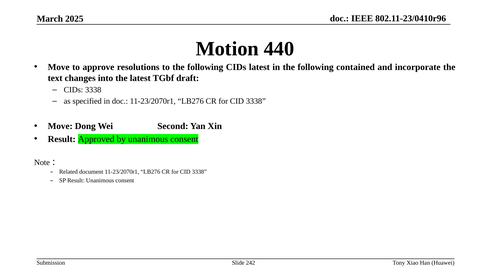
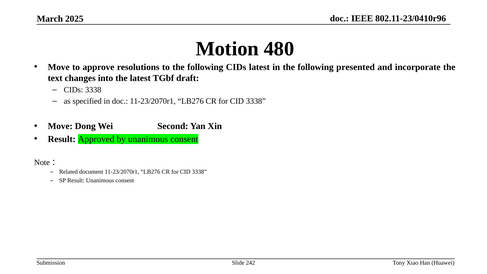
440: 440 -> 480 (279, 49)
contained: contained -> presented (356, 67)
